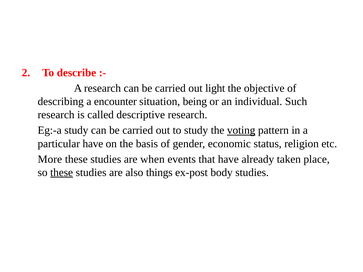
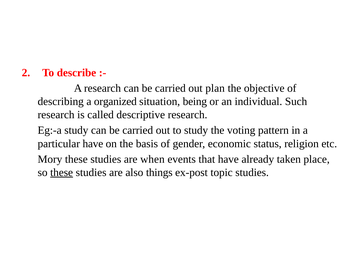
light: light -> plan (215, 88)
encounter: encounter -> organized (115, 102)
voting underline: present -> none (241, 130)
More: More -> Mory (50, 159)
body: body -> topic (222, 173)
